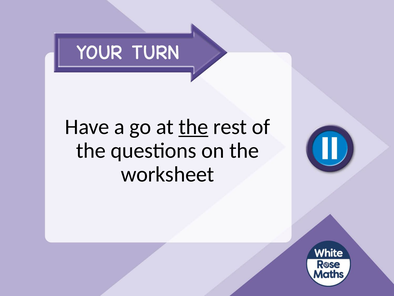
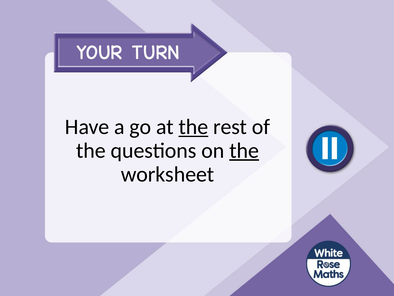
the underline: none -> present (244, 150)
